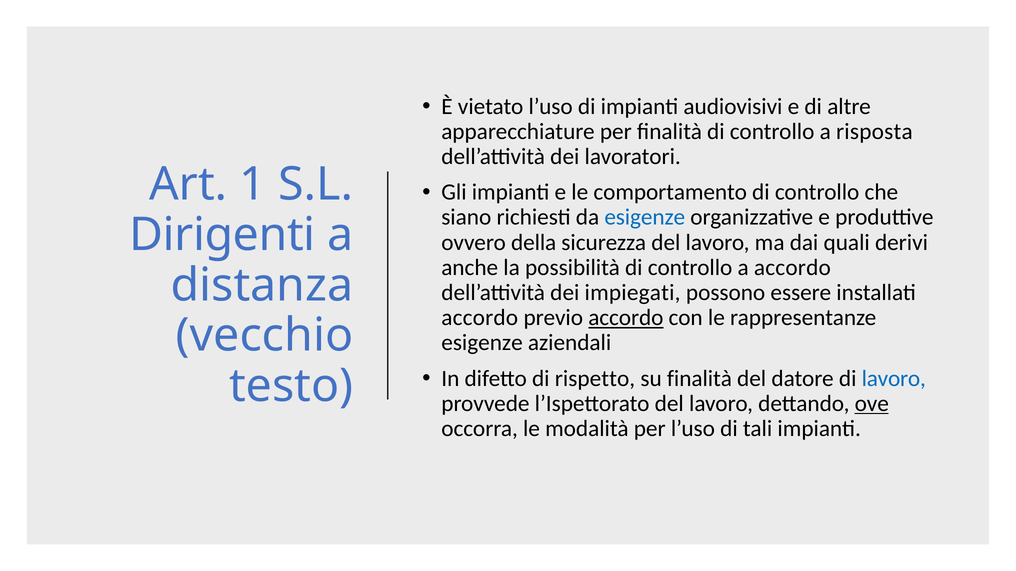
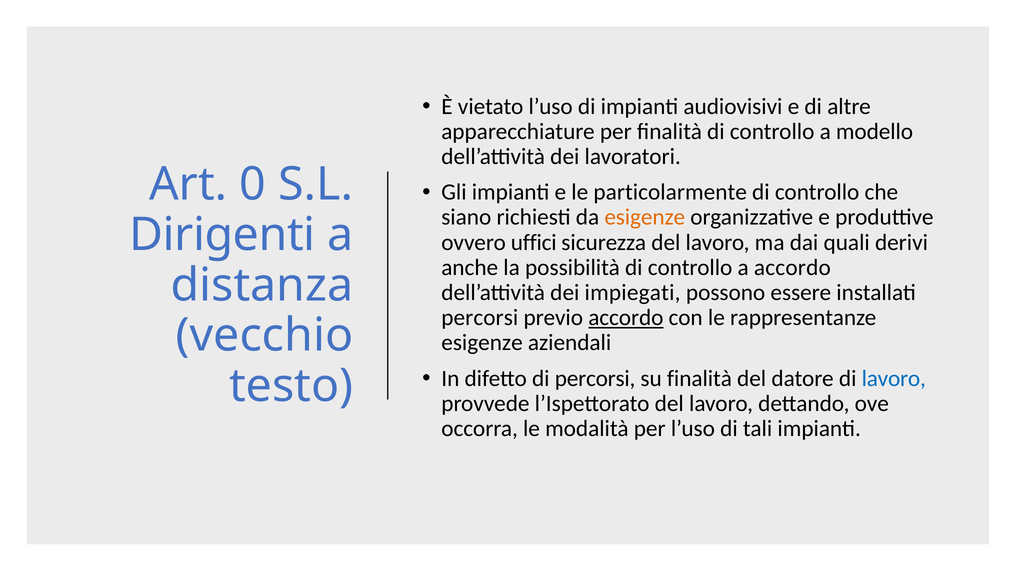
risposta: risposta -> modello (875, 132)
1: 1 -> 0 (253, 185)
comportamento: comportamento -> particolarmente (670, 192)
esigenze colour: blue -> orange (645, 217)
della: della -> uffici (534, 243)
accordo: accordo -> percorsi (480, 318)
di rispetto: rispetto -> percorsi (595, 379)
ove underline: present -> none (872, 404)
